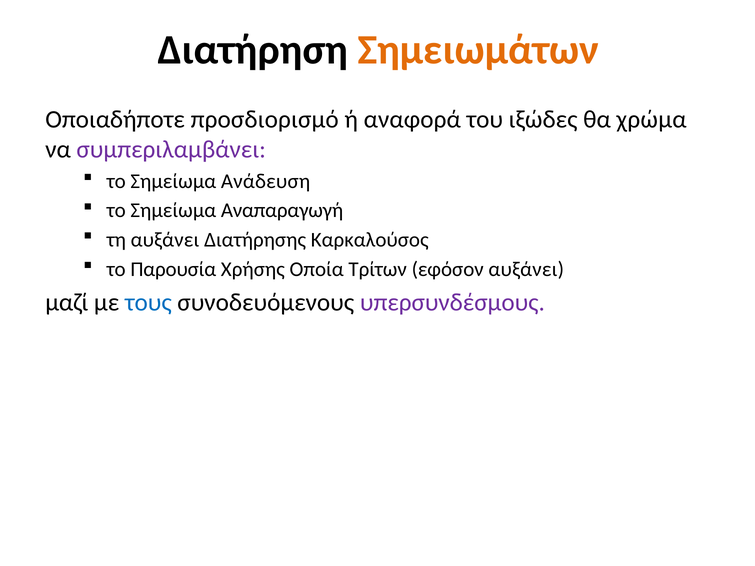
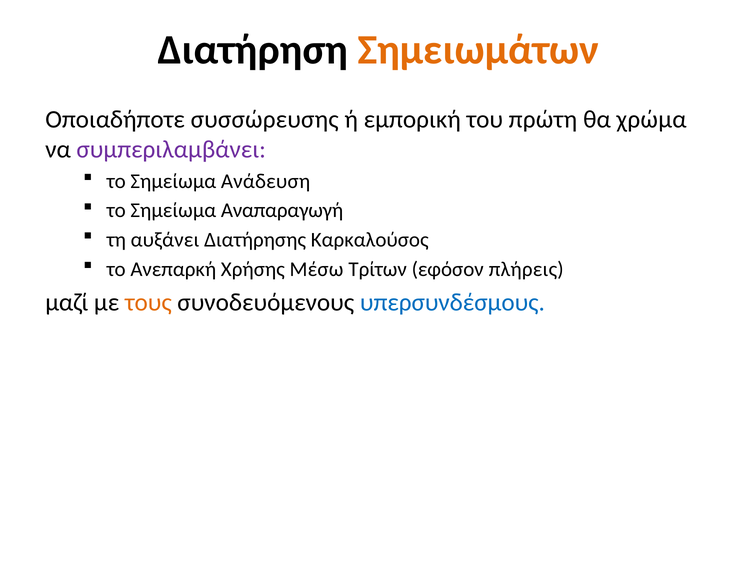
προσδιορισμό: προσδιορισμό -> συσσώρευσης (265, 119)
αναφορά: αναφορά -> εμπορική (412, 119)
ιξώδες: ιξώδες -> πρώτη (543, 119)
Παρουσία: Παρουσία -> Ανεπαρκή (173, 269)
Οποία: Οποία -> Μέσω (317, 269)
εφόσον αυξάνει: αυξάνει -> πλήρεις (526, 269)
τους colour: blue -> orange (148, 302)
υπερσυνδέσμους colour: purple -> blue (452, 302)
